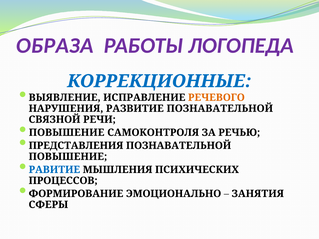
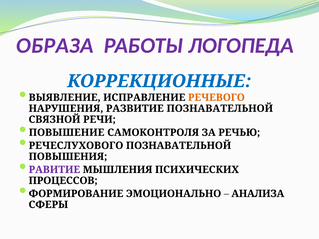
ПРЕДСТАВЛЕНИЯ: ПРЕДСТАВЛЕНИЯ -> РЕЧЕСЛУХОВОГО (76, 146)
ПОВЫШЕНИЕ: ПОВЫШЕНИЕ -> ПОВЫШЕНИЯ (68, 157)
РАВИТИЕ colour: blue -> purple (54, 170)
ЗАНЯТИЯ: ЗАНЯТИЯ -> АНАЛИЗА (258, 194)
